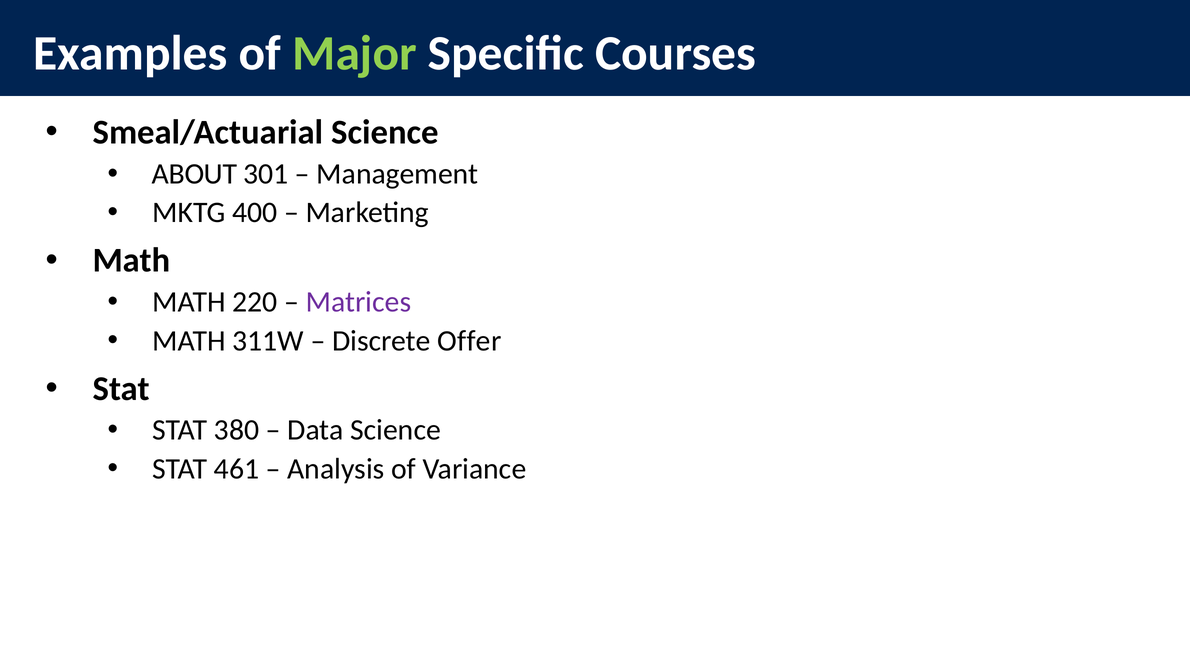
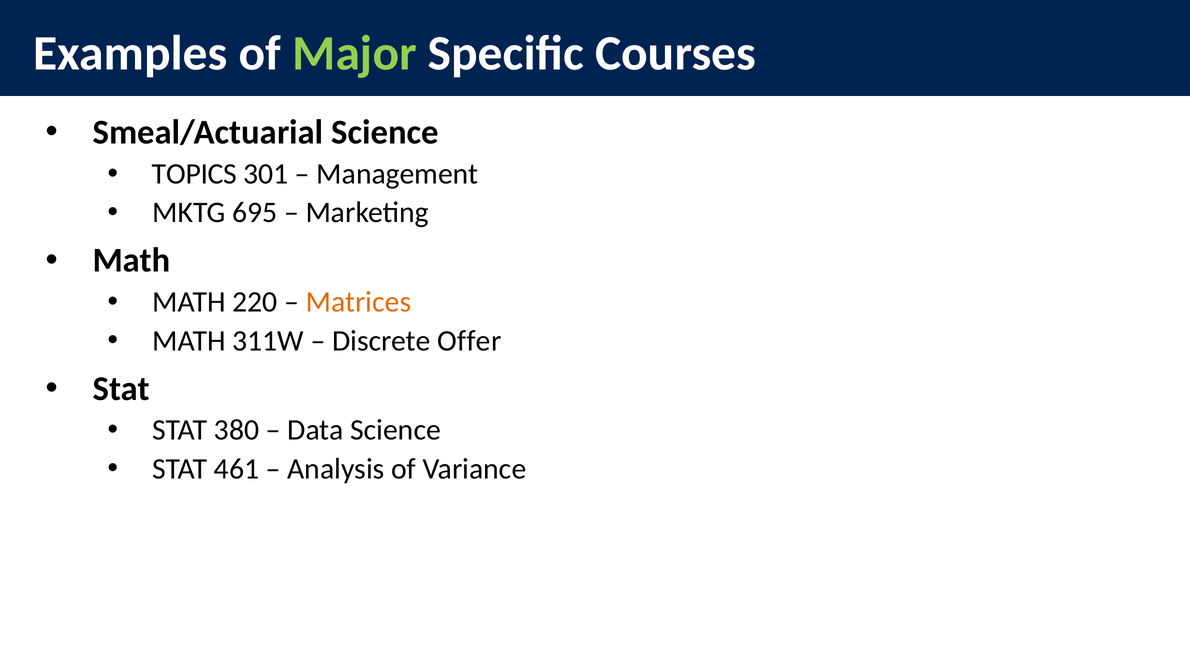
ABOUT: ABOUT -> TOPICS (194, 174)
400: 400 -> 695 (255, 213)
Matrices colour: purple -> orange (358, 302)
